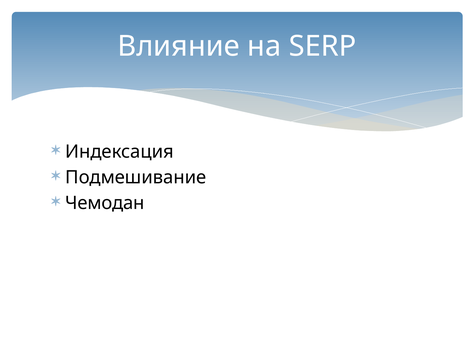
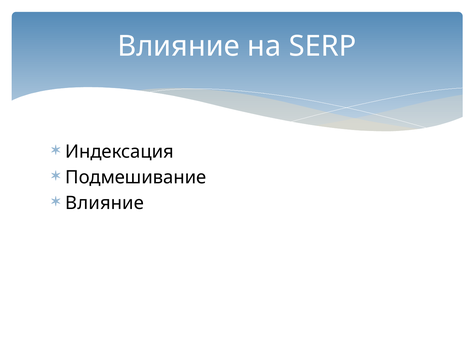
Чемодан: Чемодан -> Влияние (105, 203)
